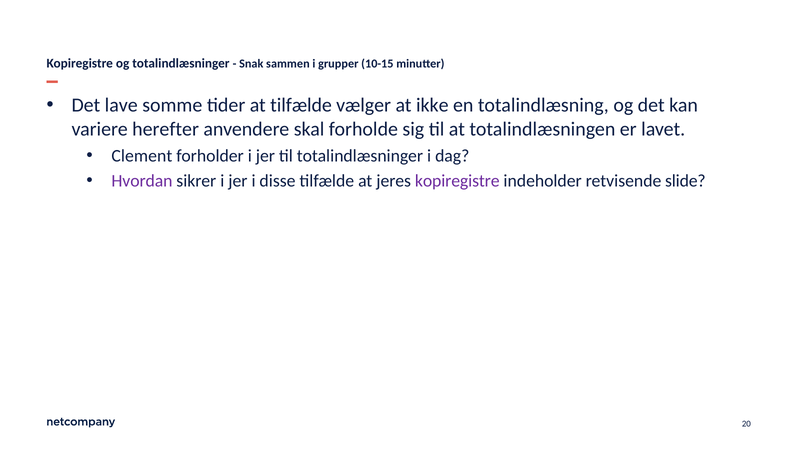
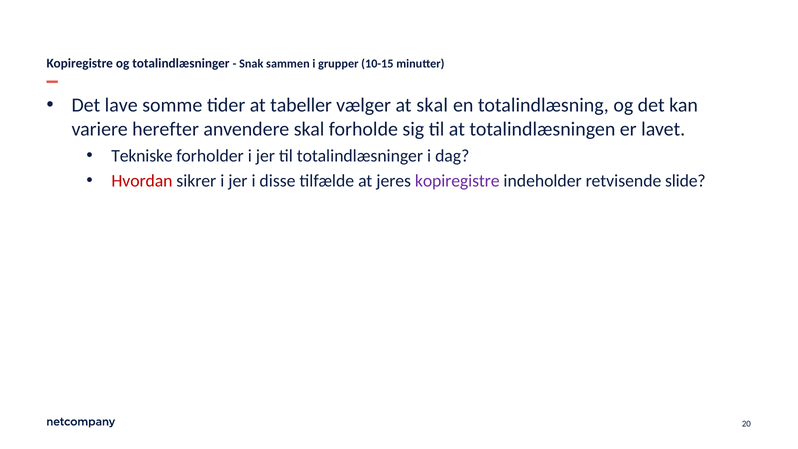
at tilfælde: tilfælde -> tabeller (301, 105)
at ikke: ikke -> skal (432, 105)
Clement: Clement -> Tekniske (142, 156)
Hvordan colour: purple -> red (142, 181)
